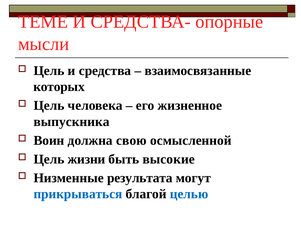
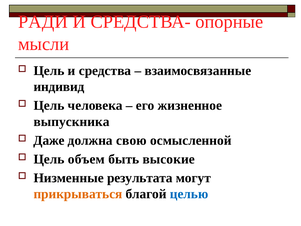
ТЕМЕ: ТЕМЕ -> РАДИ (43, 22)
которых: которых -> индивид (59, 87)
Воин: Воин -> Даже (49, 140)
жизни: жизни -> объем (86, 159)
прикрываться colour: blue -> orange (78, 194)
